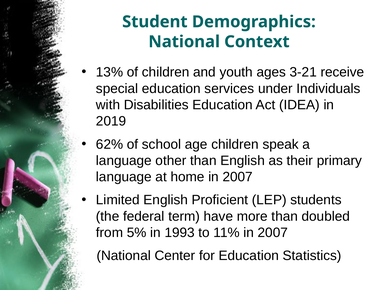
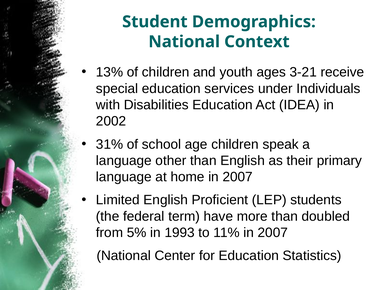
2019: 2019 -> 2002 (111, 121)
62%: 62% -> 31% (110, 144)
